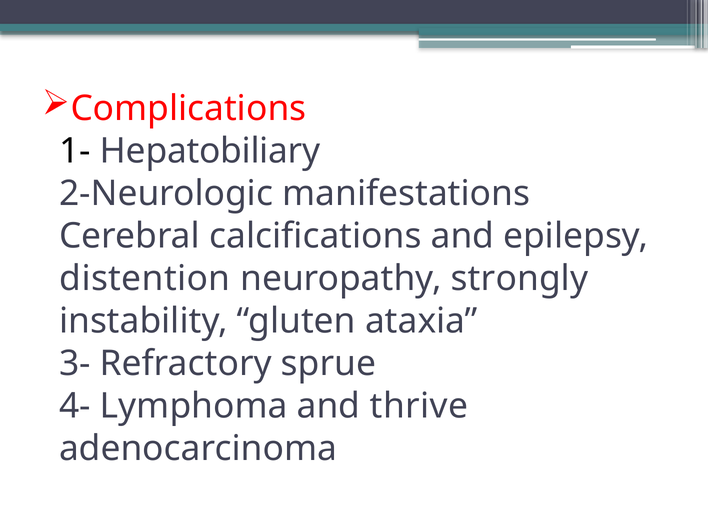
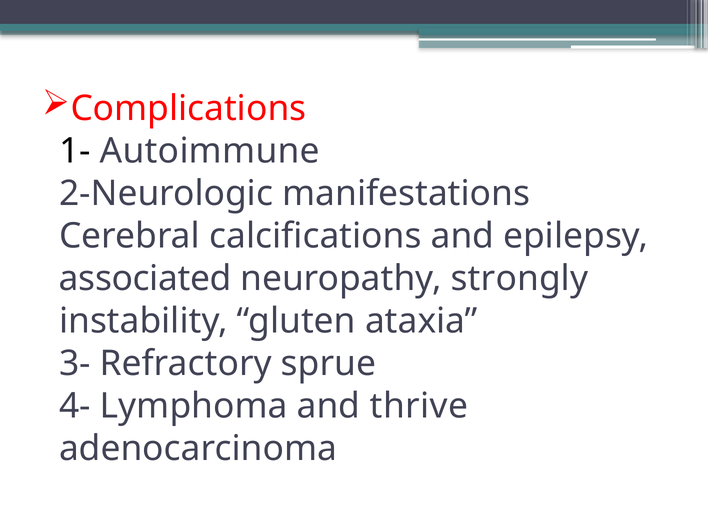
Hepatobiliary: Hepatobiliary -> Autoimmune (210, 151)
distention: distention -> associated (145, 279)
